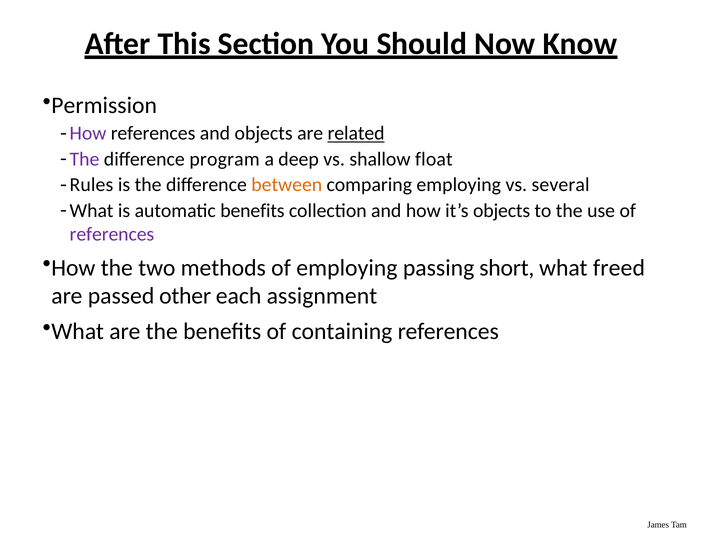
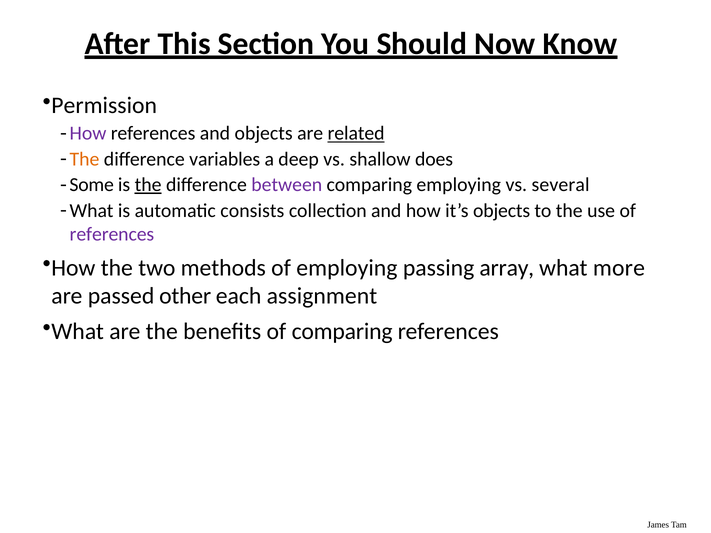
The colour: purple -> orange (85, 159)
program: program -> variables (225, 159)
float: float -> does (434, 159)
Rules: Rules -> Some (92, 185)
the underline: none -> present (148, 185)
between colour: orange -> purple (287, 185)
automatic benefits: benefits -> consists (252, 211)
short: short -> array (507, 268)
freed: freed -> more (619, 268)
of containing: containing -> comparing (342, 332)
